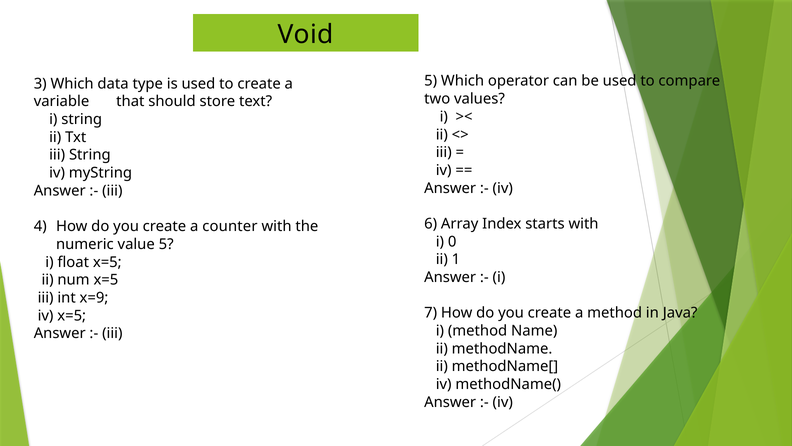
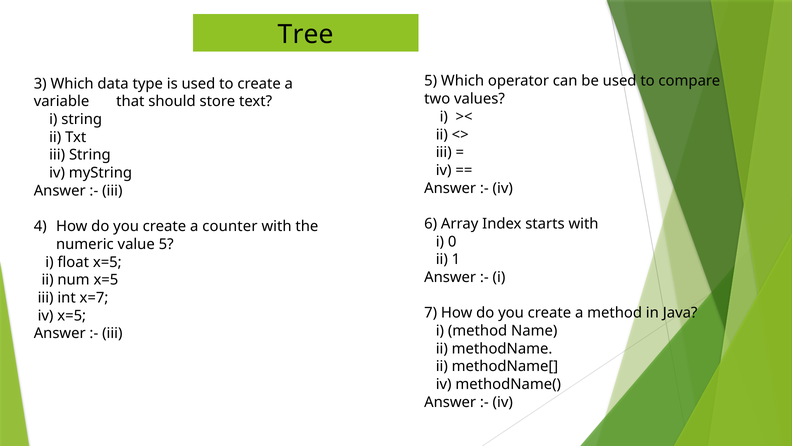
Void: Void -> Tree (306, 35)
x=9: x=9 -> x=7 (94, 297)
